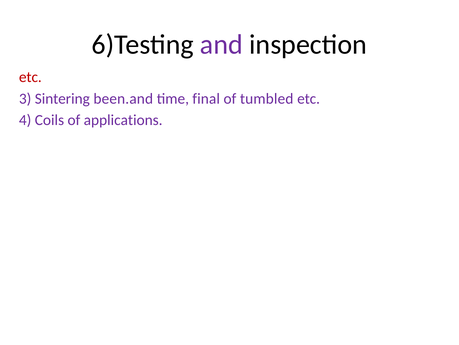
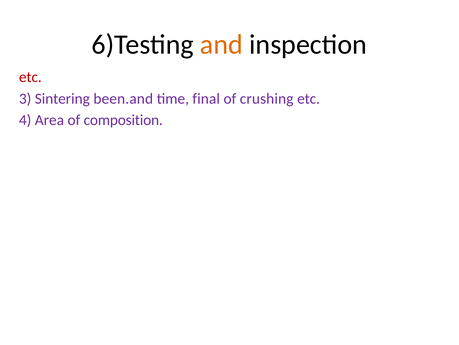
and colour: purple -> orange (221, 44)
tumbled: tumbled -> crushing (267, 99)
Coils: Coils -> Area (49, 120)
applications: applications -> composition (123, 120)
